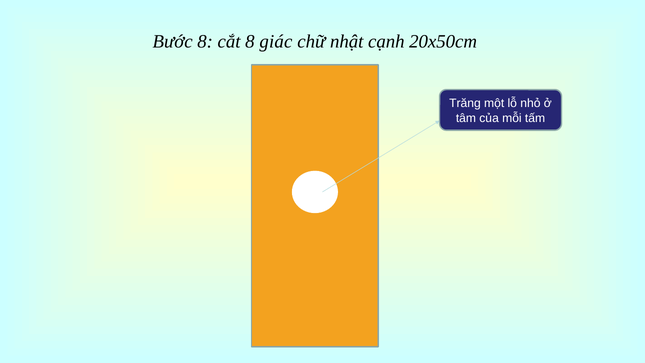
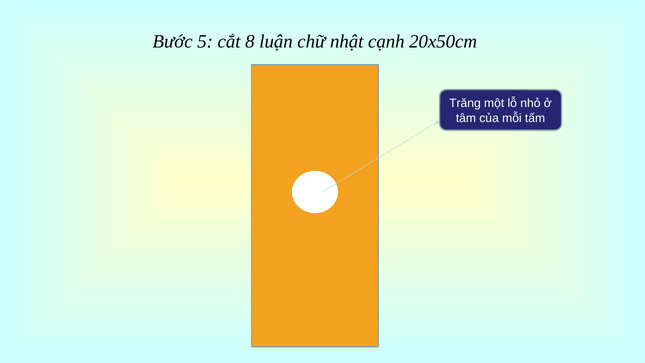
Bước 8: 8 -> 5 (205, 41)
giác: giác -> luận (276, 41)
